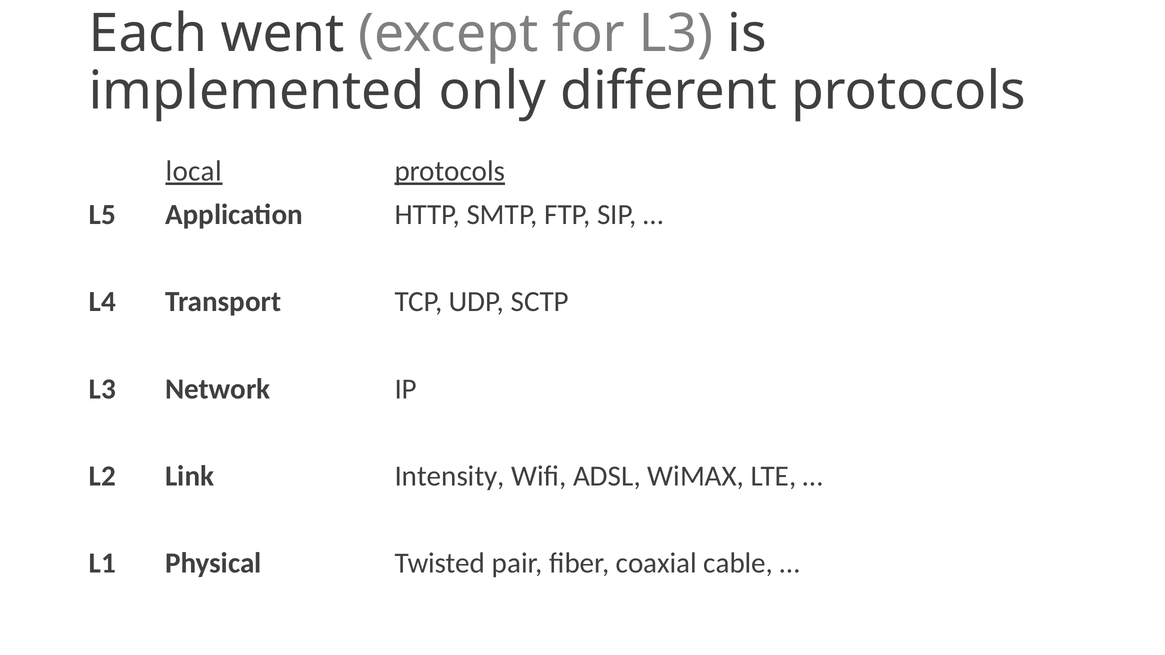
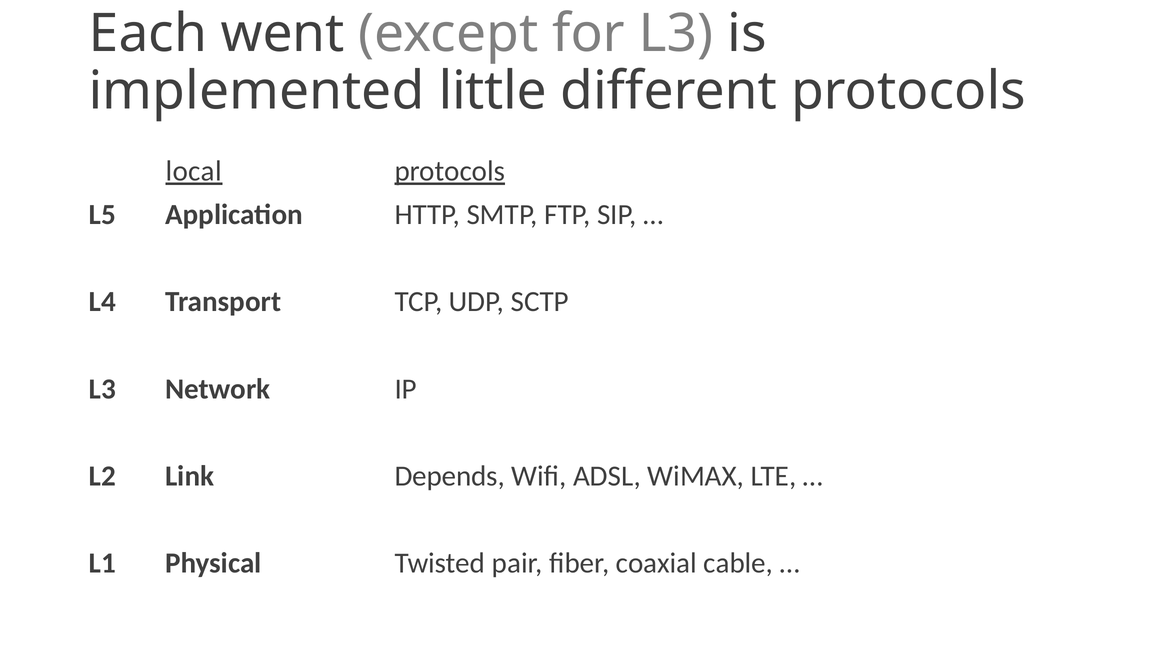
only: only -> little (493, 91)
Intensity: Intensity -> Depends (450, 476)
